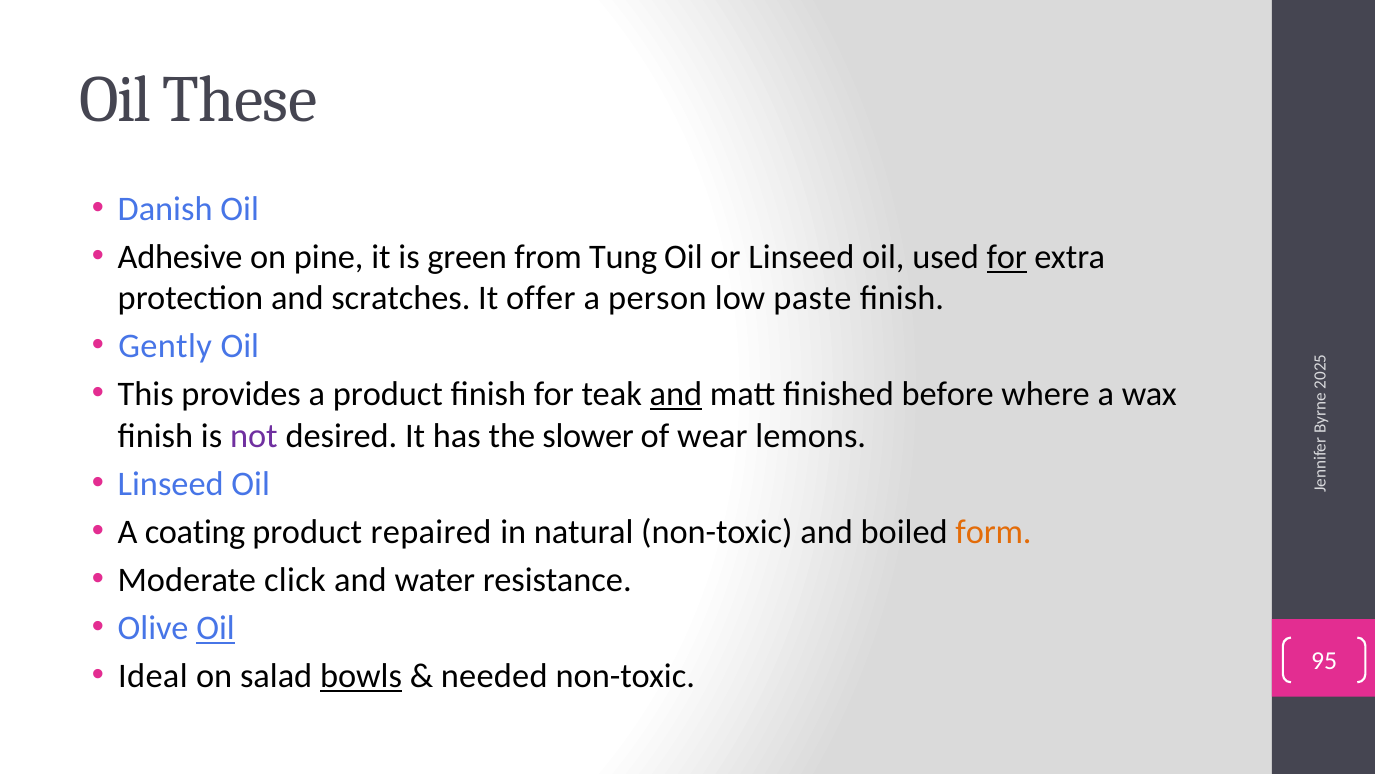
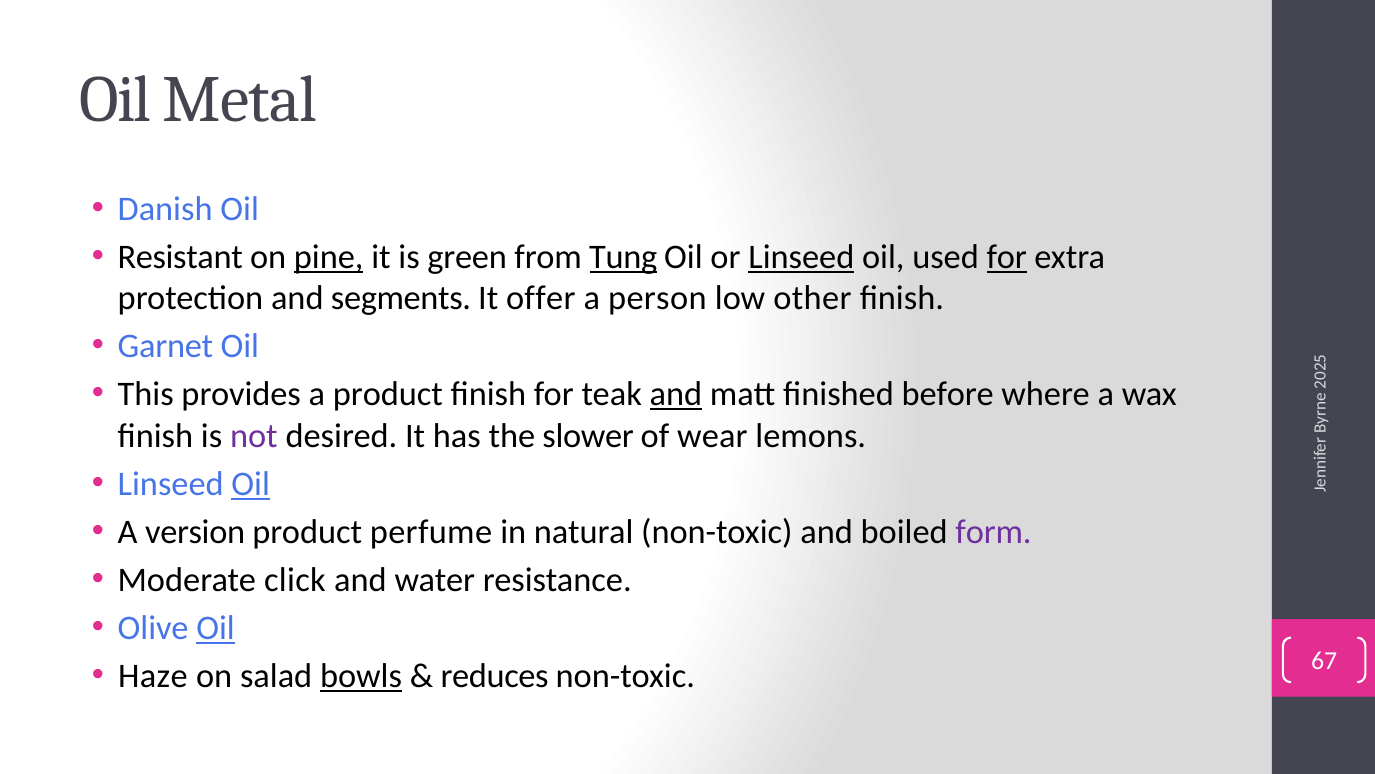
These: These -> Metal (240, 100)
Adhesive: Adhesive -> Resistant (180, 257)
pine underline: none -> present (329, 257)
Tung underline: none -> present (623, 257)
Linseed underline: none -> present (801, 257)
scratches: scratches -> segments (401, 298)
paste: paste -> other (812, 298)
Gently: Gently -> Garnet (165, 346)
Oil underline: none -> present (251, 484)
coating: coating -> version (195, 532)
repaired: repaired -> perfume (431, 532)
form colour: orange -> purple (994, 532)
Ideal: Ideal -> Haze (153, 676)
needed: needed -> reduces (495, 676)
95: 95 -> 67 (1324, 661)
